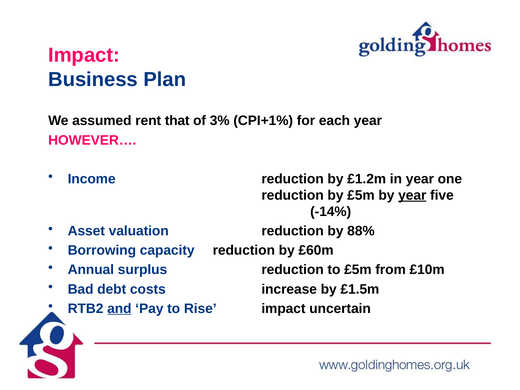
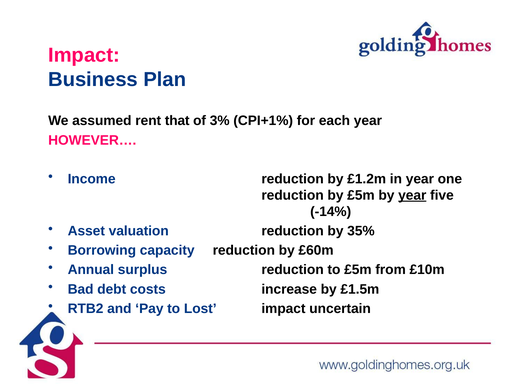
88%: 88% -> 35% (361, 231)
and underline: present -> none (119, 308)
Rise: Rise -> Lost (200, 308)
